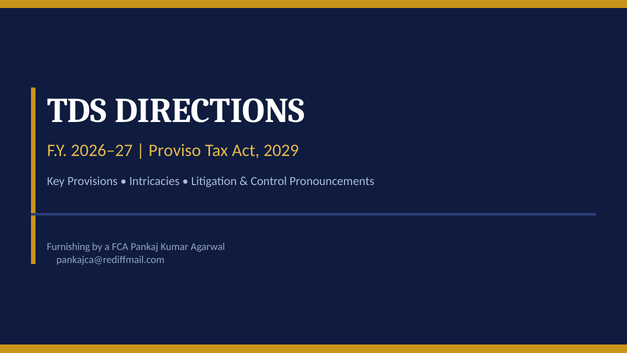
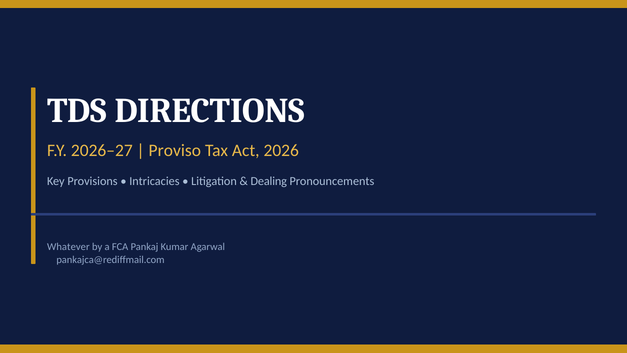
2029: 2029 -> 2026 (281, 150)
Control: Control -> Dealing (269, 181)
Furnishing: Furnishing -> Whatever (68, 247)
